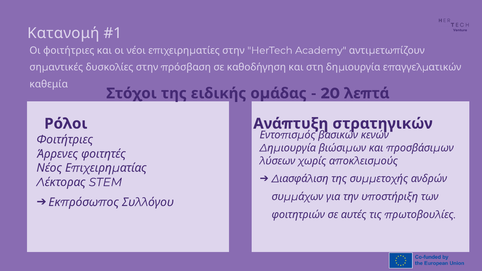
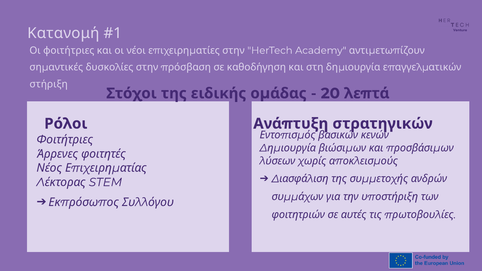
καθεμία: καθεμία -> στήριξη (49, 84)
